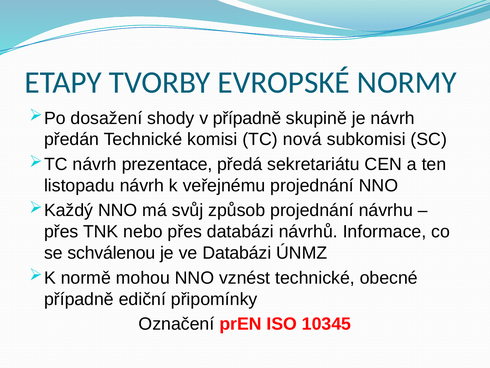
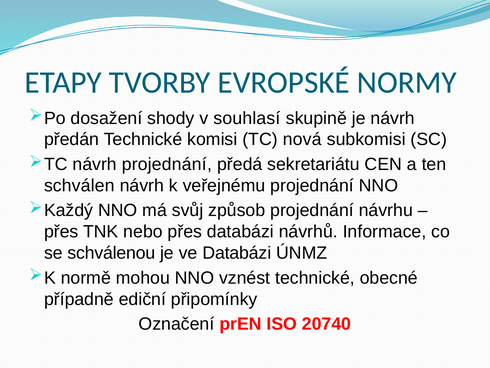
v případně: případně -> souhlasí (247, 118)
návrh prezentace: prezentace -> projednání (167, 164)
listopadu: listopadu -> schválen (79, 185)
10345: 10345 -> 20740 (327, 324)
